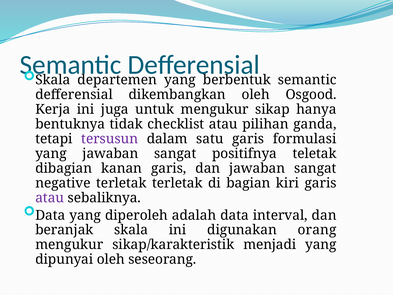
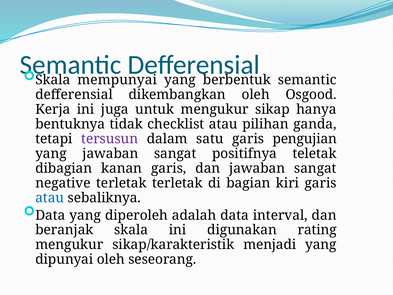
departemen: departemen -> mempunyai (117, 80)
formulasi: formulasi -> pengujian (305, 139)
atau colour: purple -> blue (50, 198)
orang: orang -> rating (317, 230)
